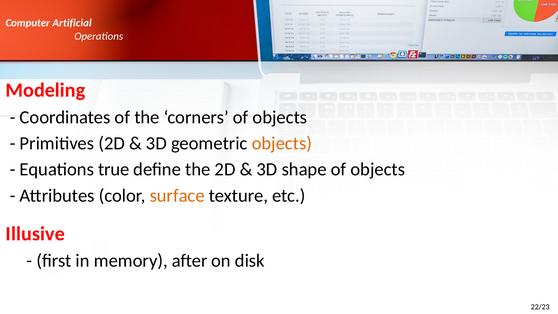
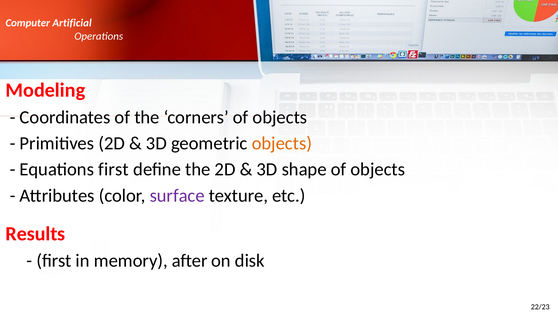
Equations true: true -> first (114, 169)
surface colour: orange -> purple (177, 195)
Illusive: Illusive -> Results (35, 234)
